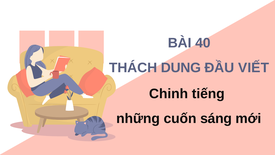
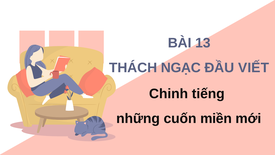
40: 40 -> 13 (203, 43)
DUNG: DUNG -> NGẠC (181, 68)
sáng: sáng -> miền (216, 118)
